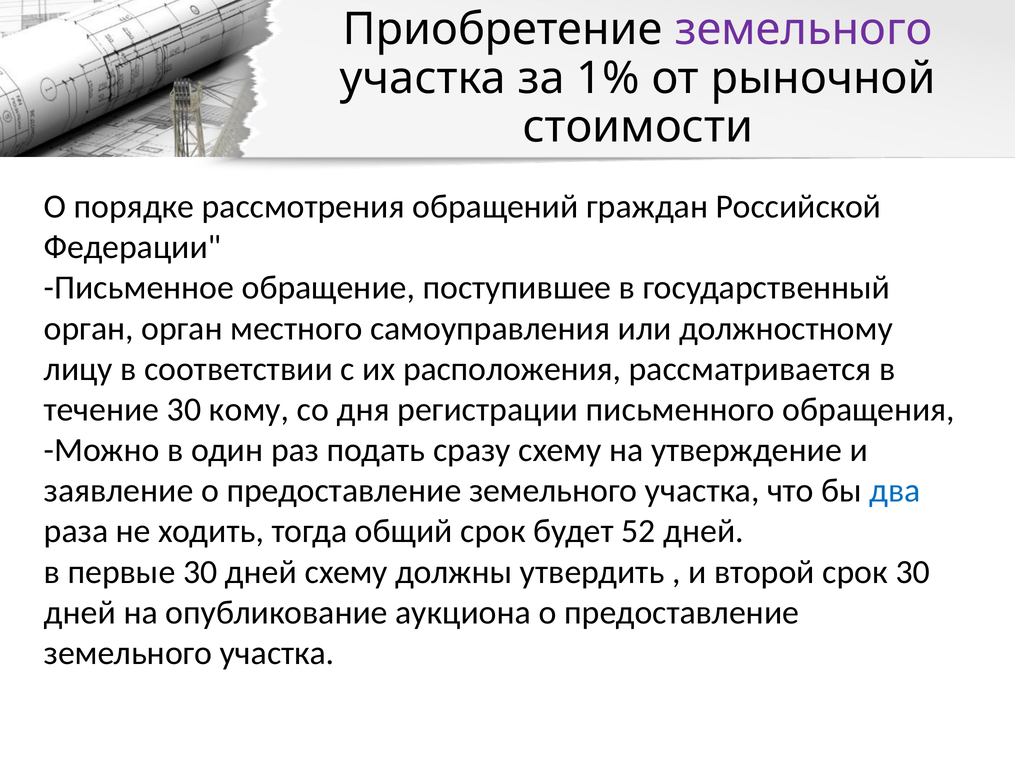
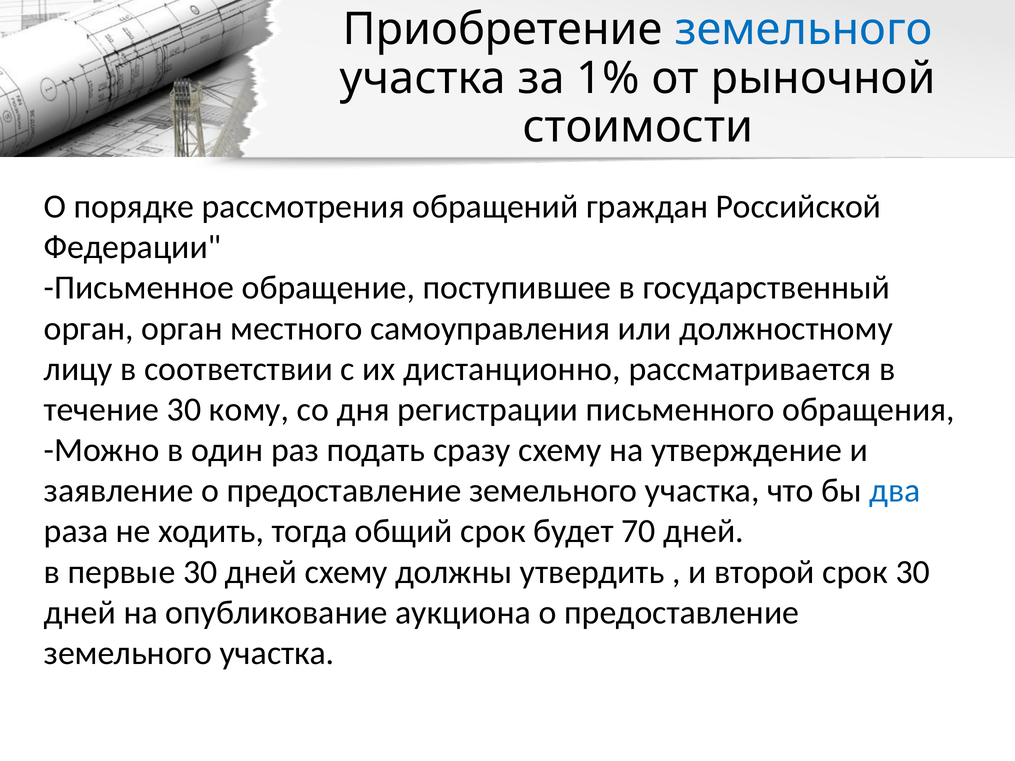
земельного colour: purple -> blue (804, 30)
расположения: расположения -> дистанционно (512, 369)
52: 52 -> 70 (638, 531)
